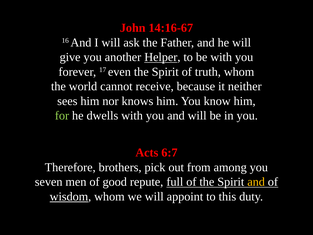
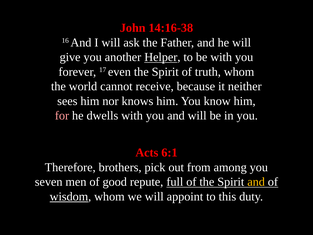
14:16-67: 14:16-67 -> 14:16-38 (171, 28)
for colour: light green -> pink (62, 116)
6:7: 6:7 -> 6:1 (169, 152)
